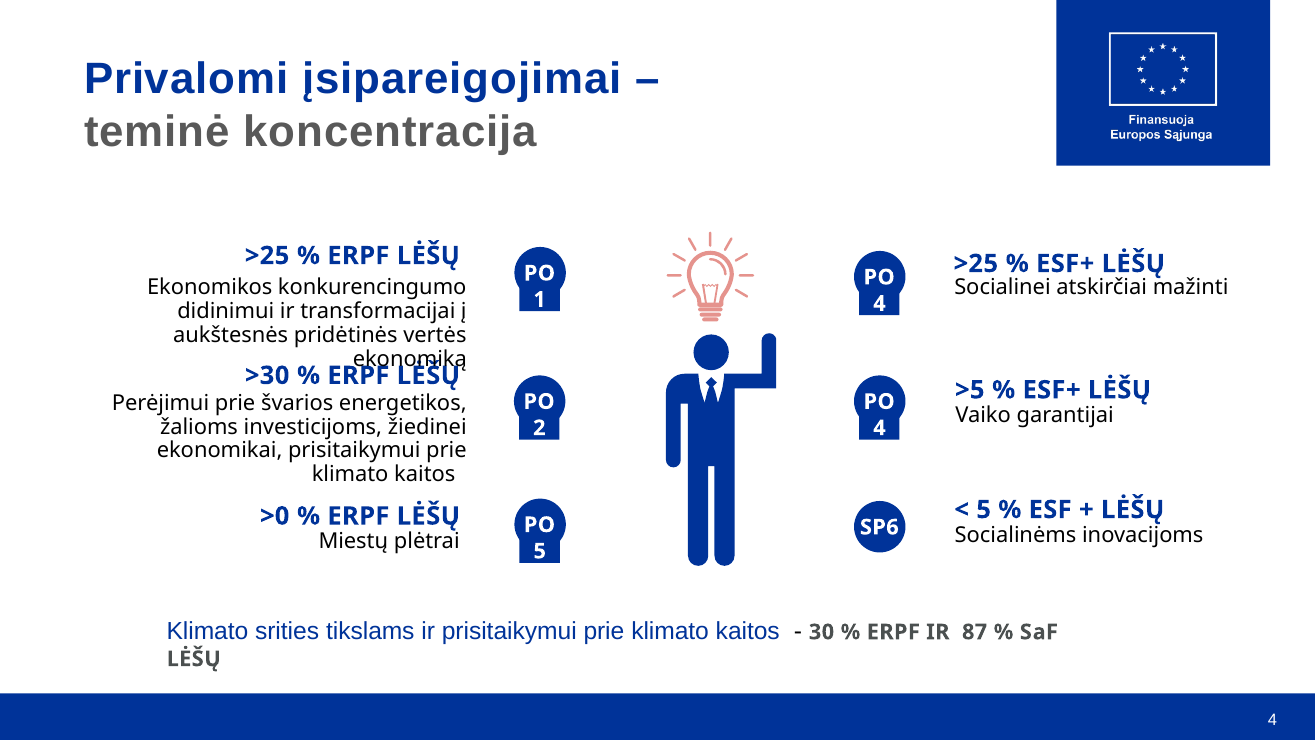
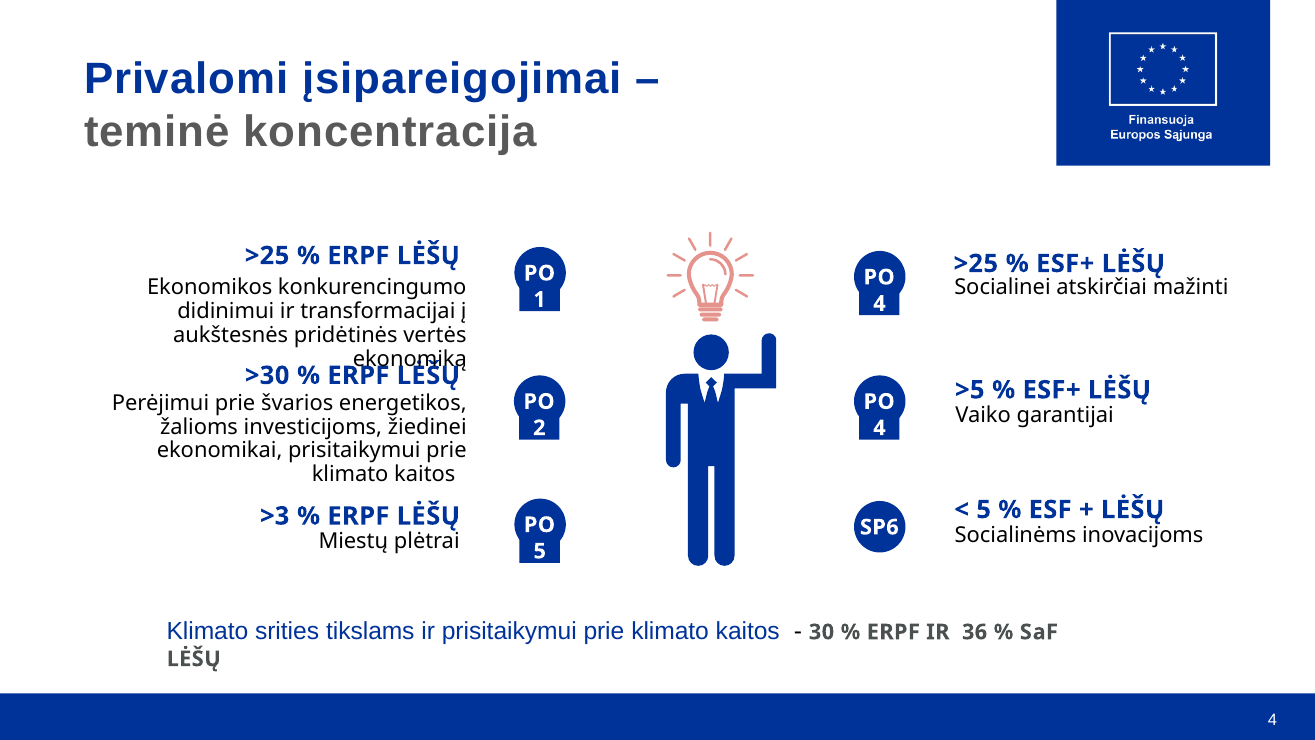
>0: >0 -> >3 (275, 516)
87: 87 -> 36 (975, 632)
